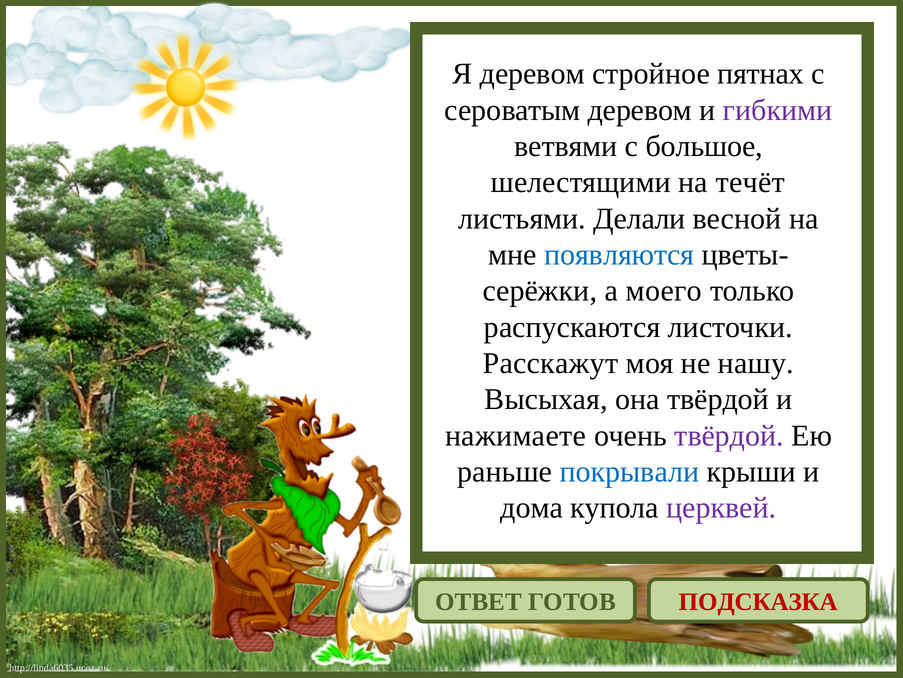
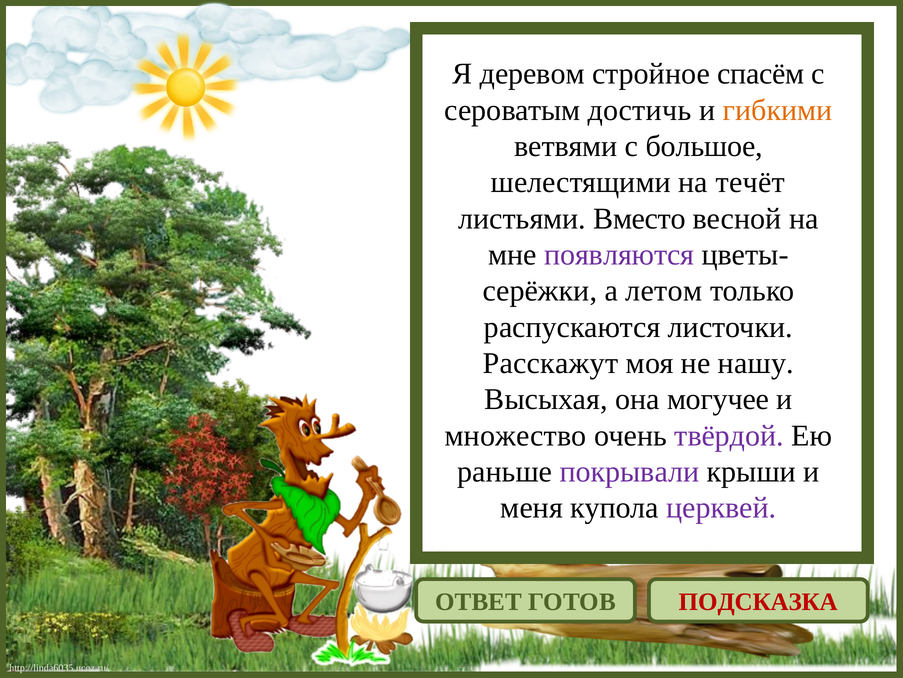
пятнах: пятнах -> спасём (761, 74)
сероватым деревом: деревом -> достичь (640, 110)
гибкими colour: purple -> orange (778, 110)
Делали: Делали -> Вместо (640, 218)
появляются colour: blue -> purple (619, 255)
моего: моего -> летом (664, 291)
она твёрдой: твёрдой -> могучее (718, 399)
нажимаете: нажимаете -> множество (516, 435)
покрывали colour: blue -> purple (629, 471)
дома: дома -> меня (532, 507)
